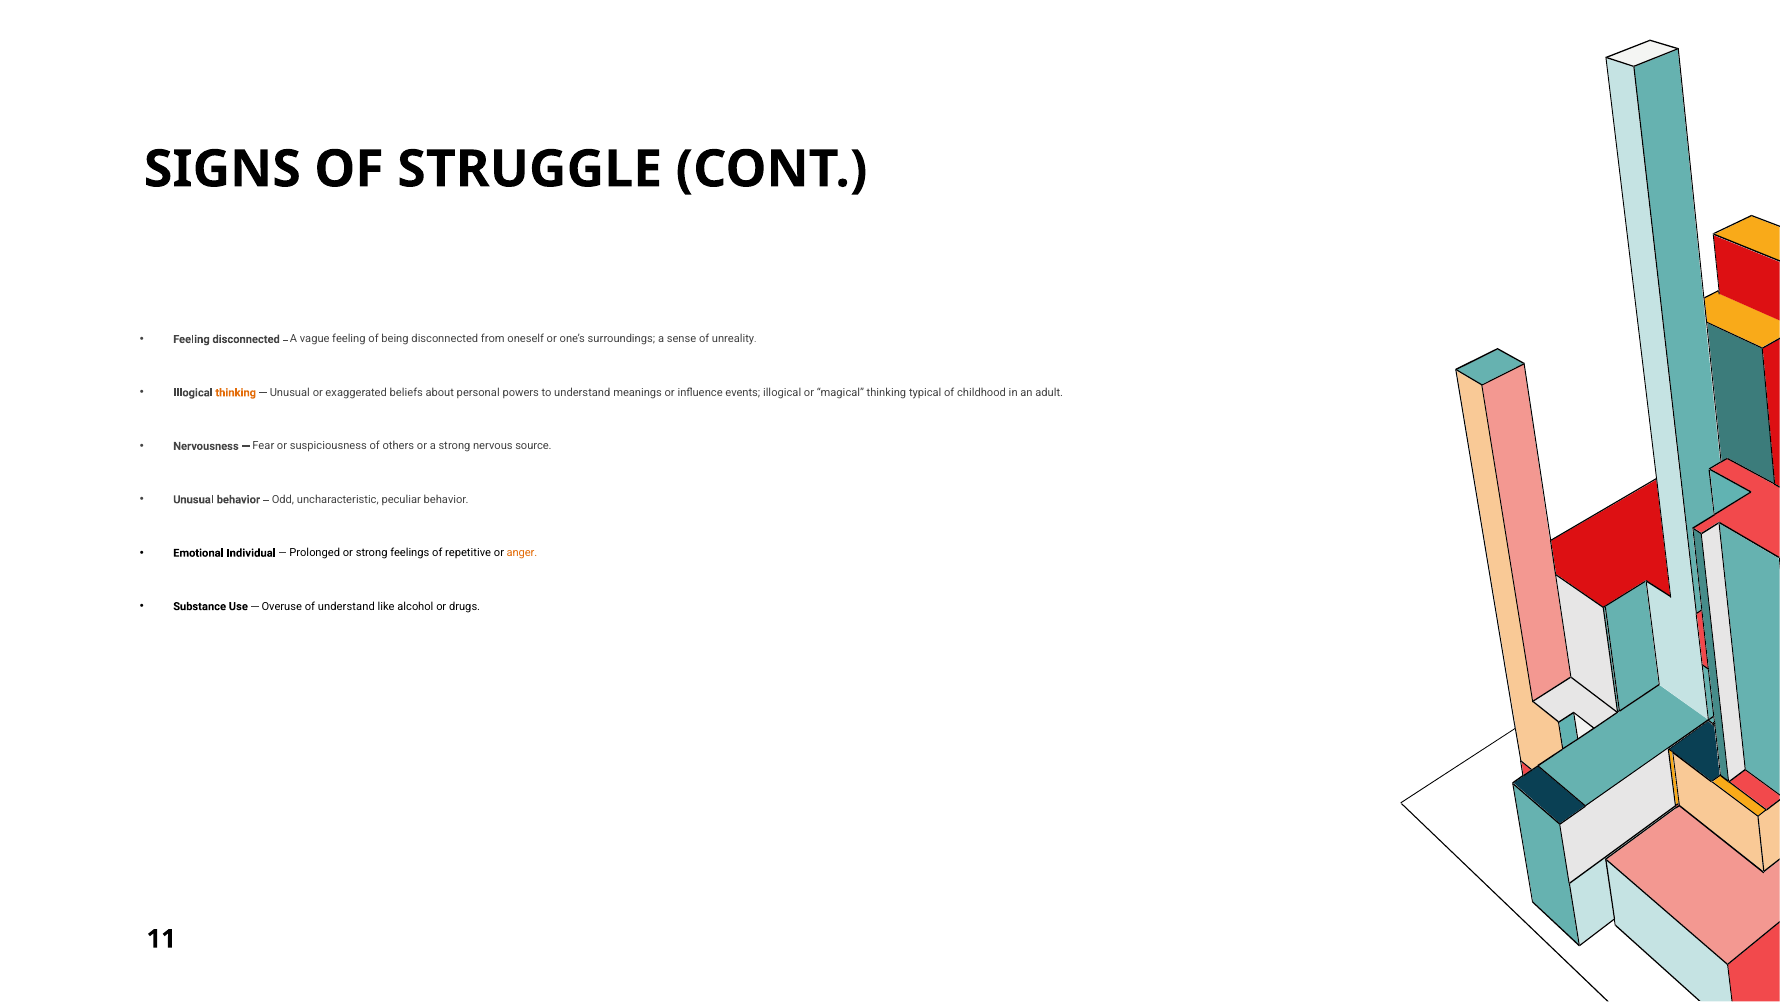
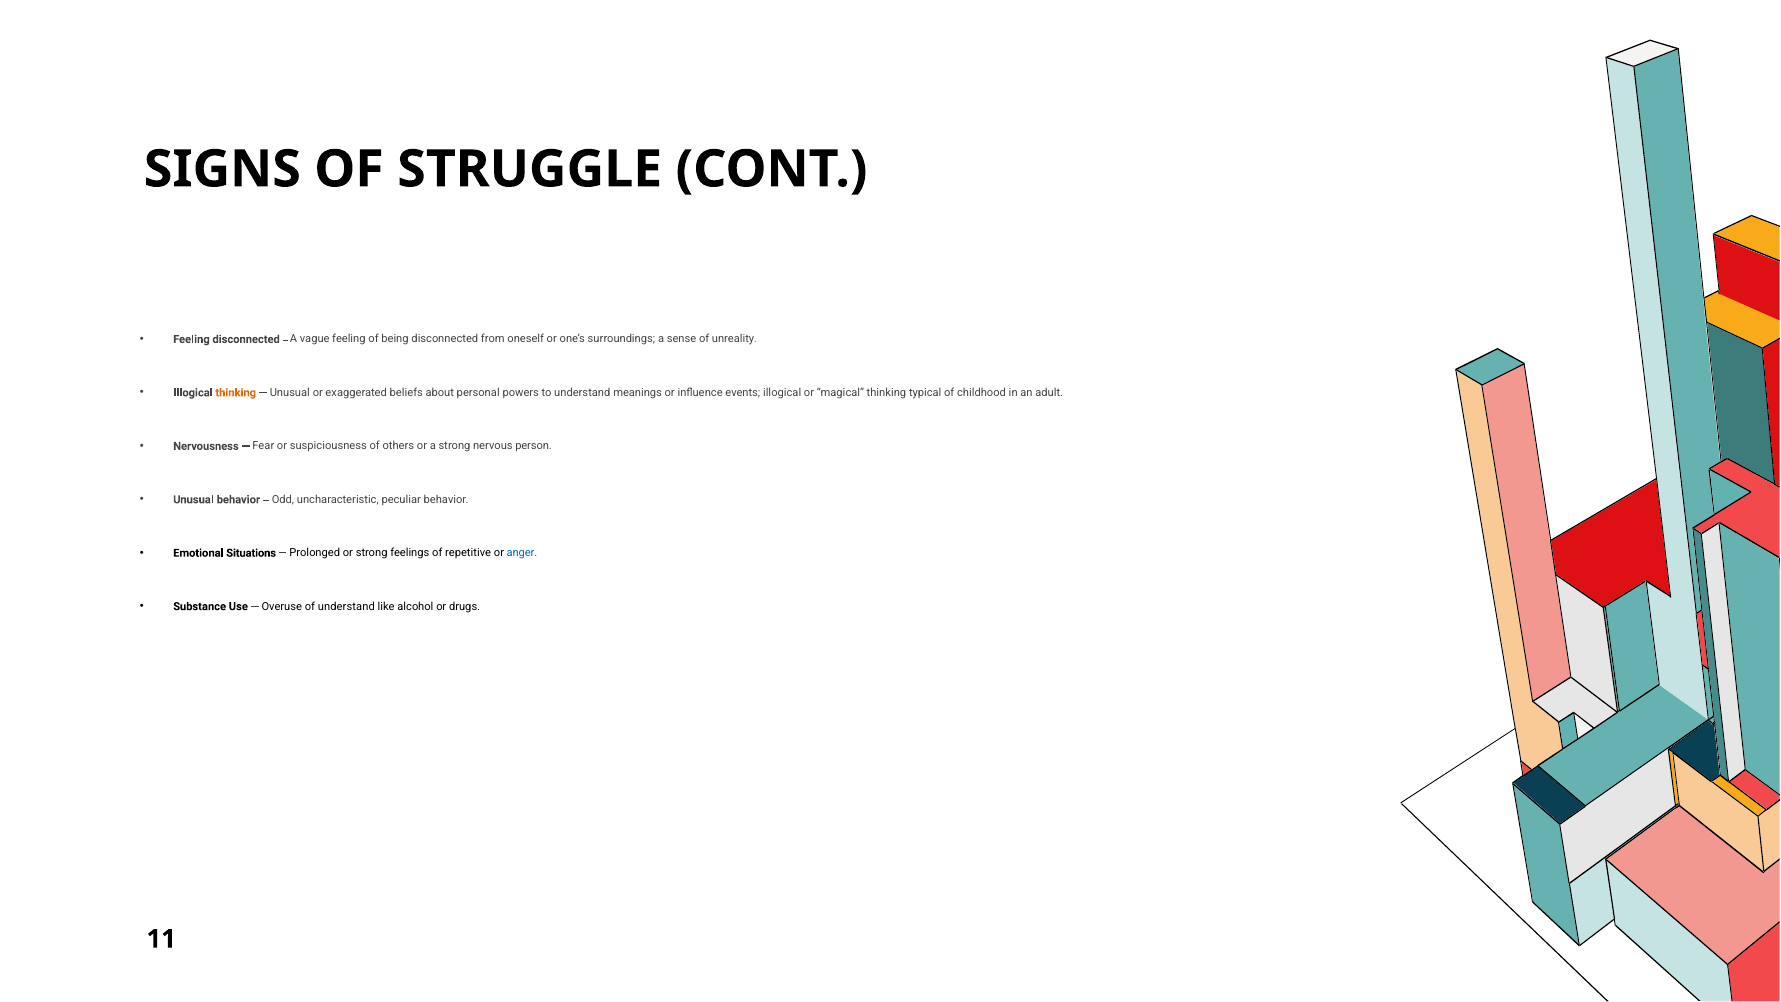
source: source -> person (534, 446)
Individual: Individual -> Situations (251, 553)
anger colour: orange -> blue (522, 553)
